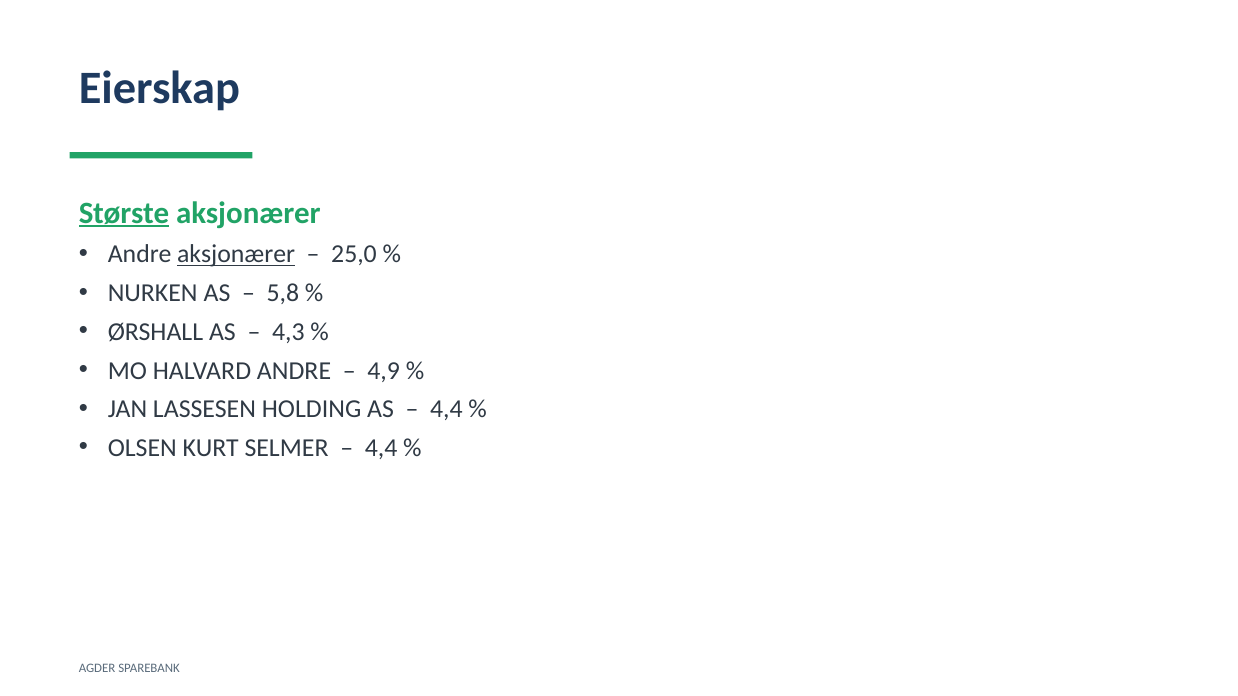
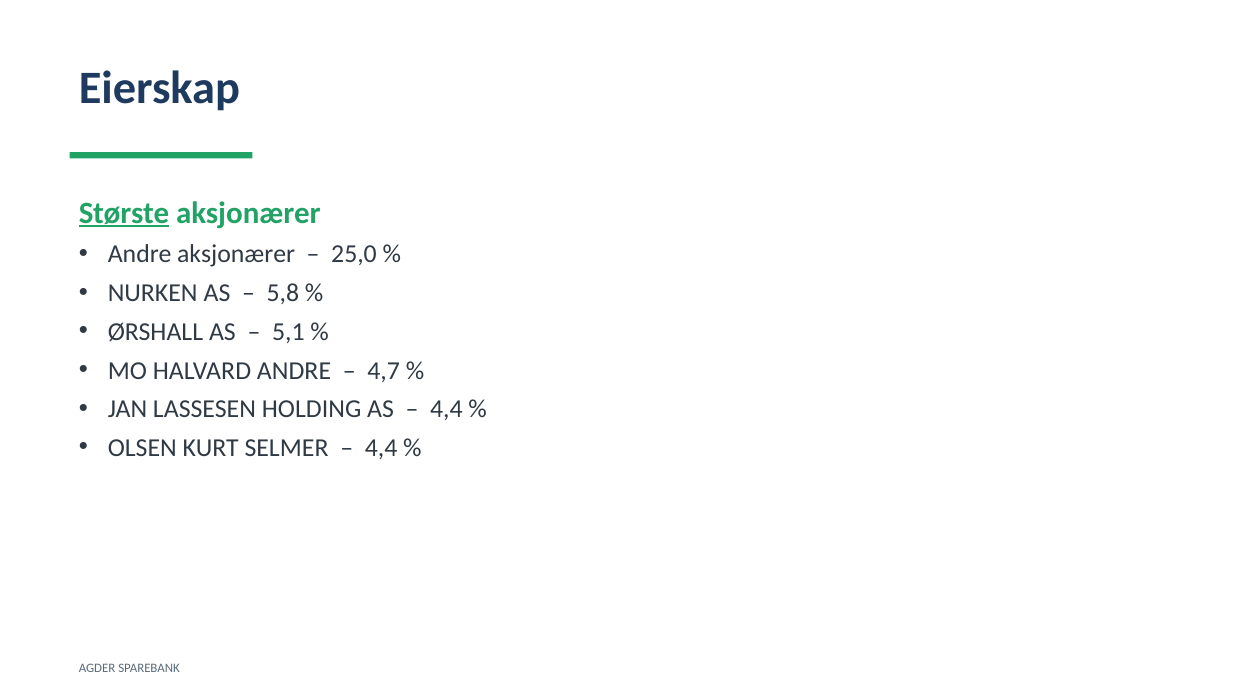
aksjonærer underline: present -> none (236, 255)
4,3: 4,3 -> 5,1 (288, 332)
4,9: 4,9 -> 4,7 (384, 371)
